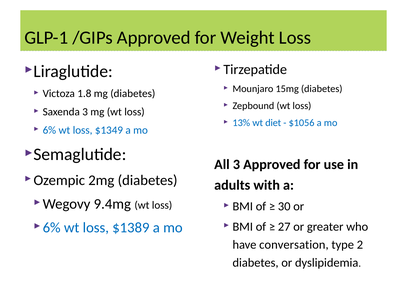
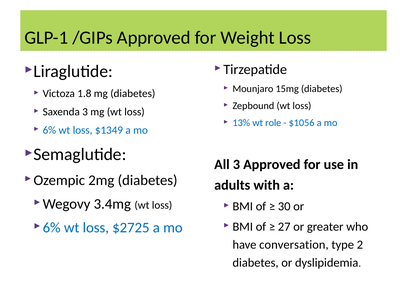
diet: diet -> role (273, 123)
9.4mg: 9.4mg -> 3.4mg (112, 204)
$1389: $1389 -> $2725 (131, 228)
